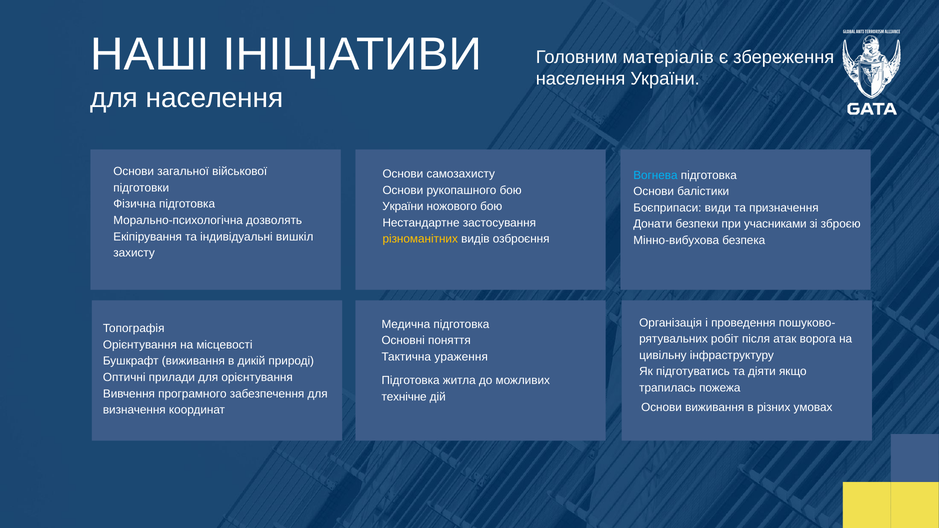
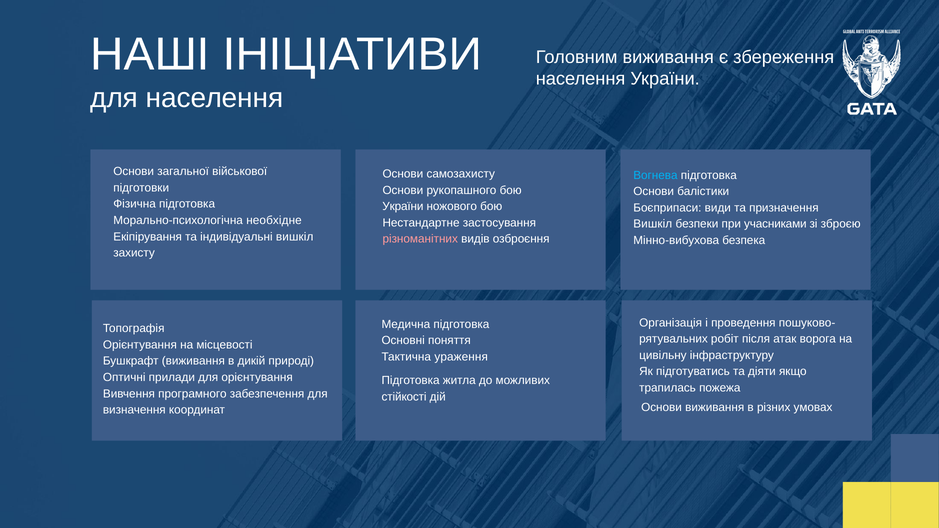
Головним матеріалів: матеріалів -> виживання (668, 57)
дозволять: дозволять -> необхідне (274, 220)
Донати: Донати -> Вишкіл (653, 224)
різноманітних colour: yellow -> pink (420, 239)
технічне: технічне -> стійкості (404, 397)
